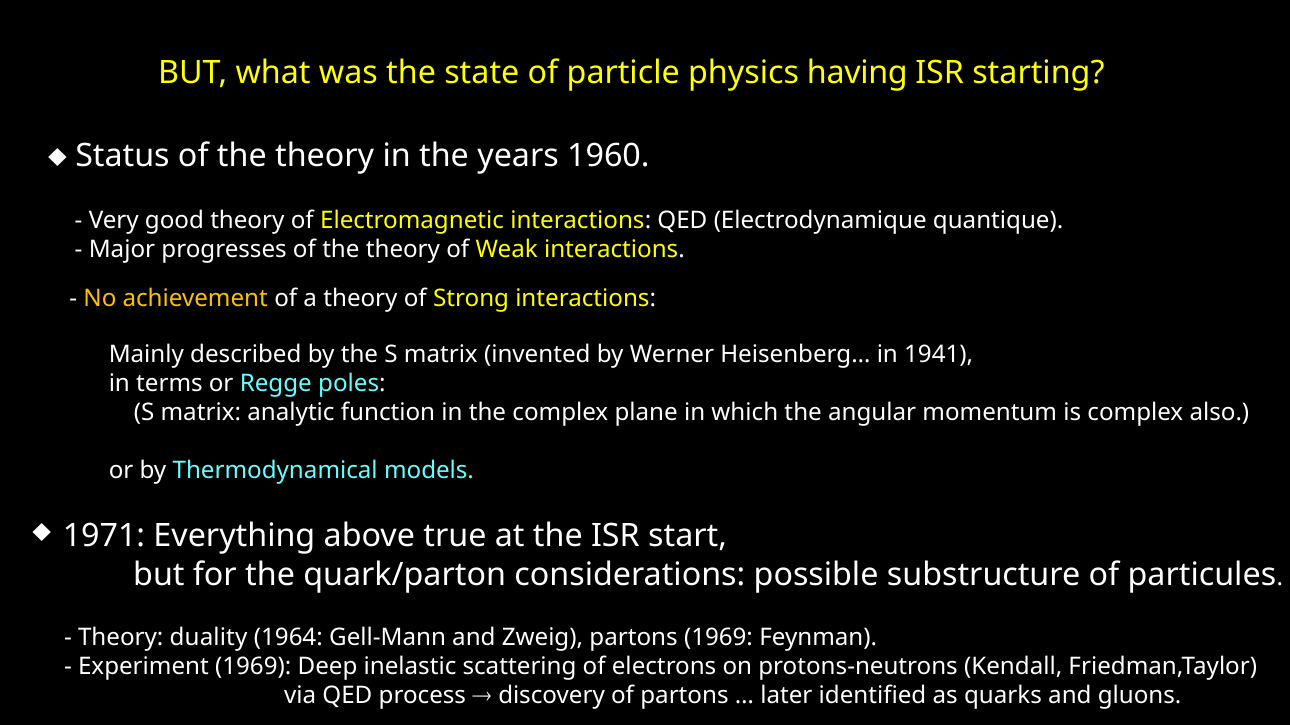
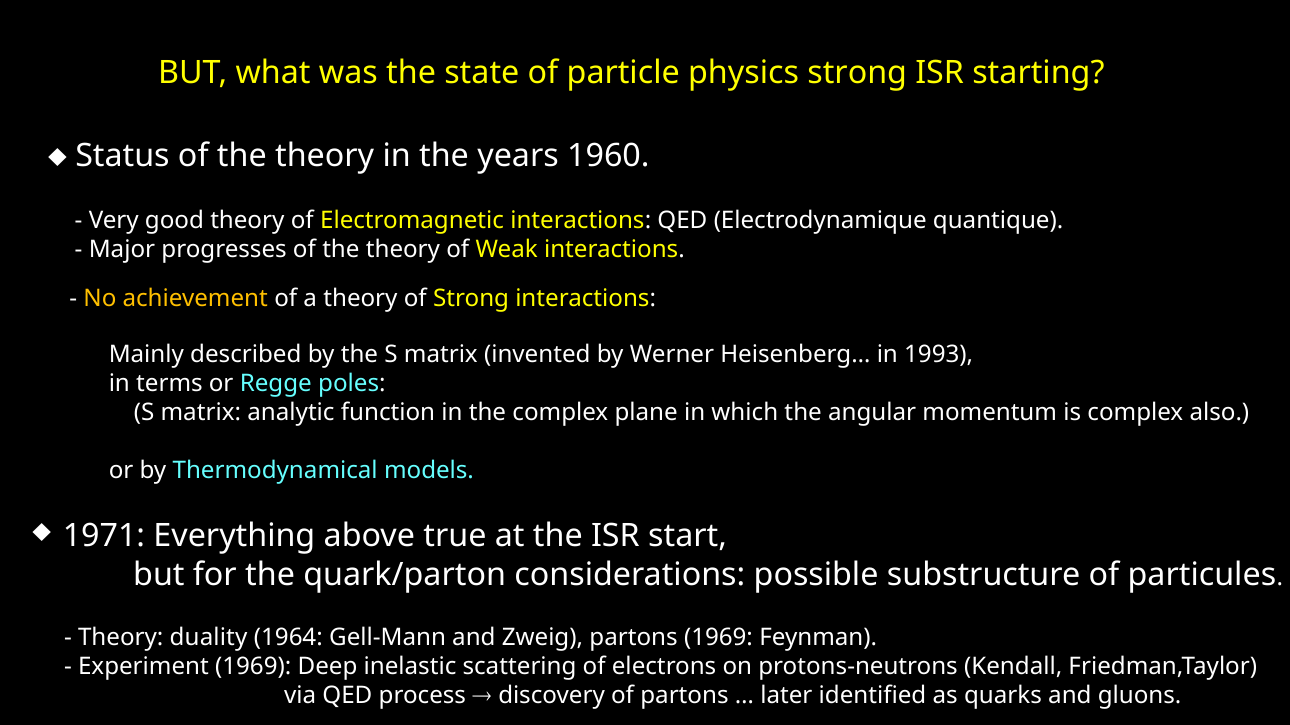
physics having: having -> strong (857, 73)
1941: 1941 -> 1993 (939, 355)
